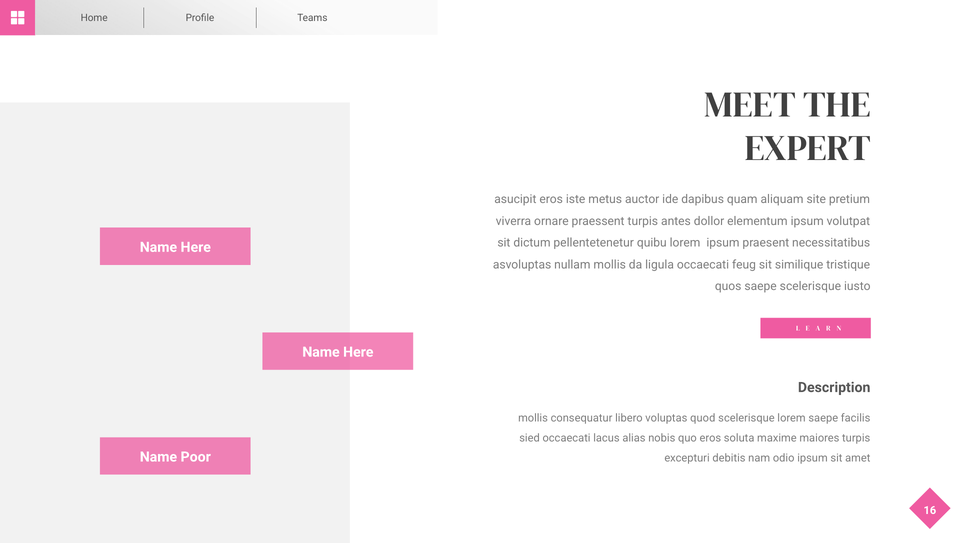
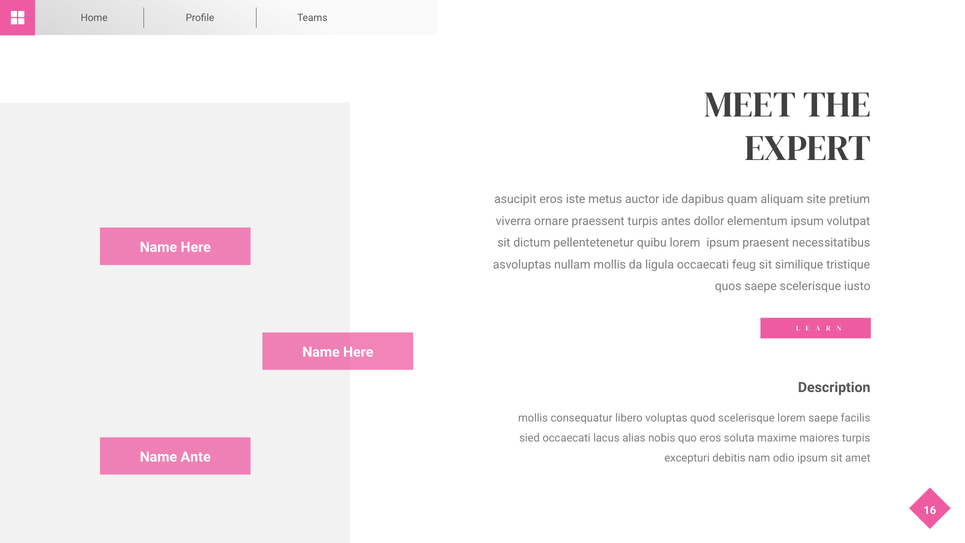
Poor: Poor -> Ante (196, 457)
